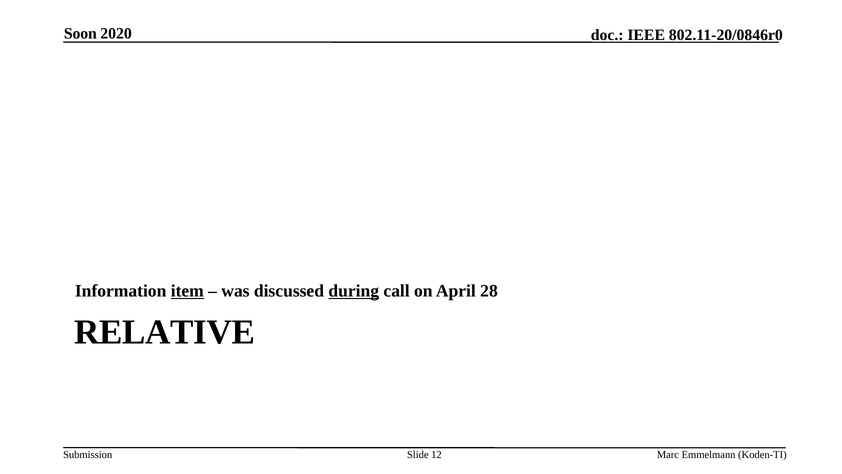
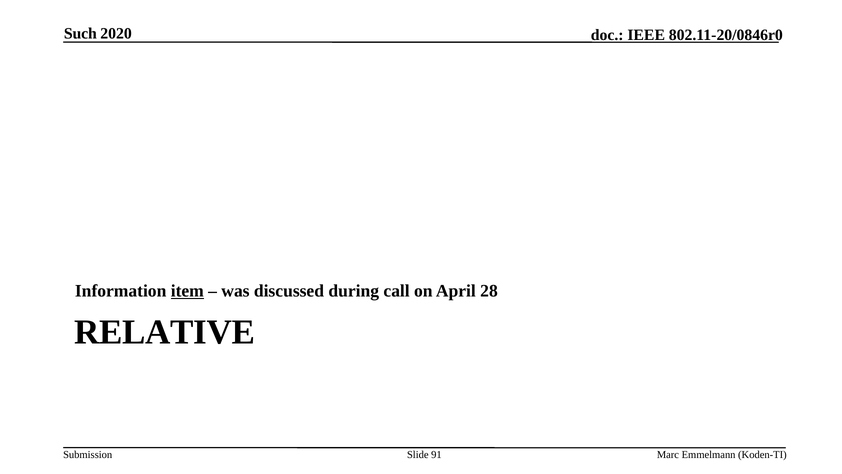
Soon: Soon -> Such (80, 34)
during underline: present -> none (354, 291)
12: 12 -> 91 (436, 454)
